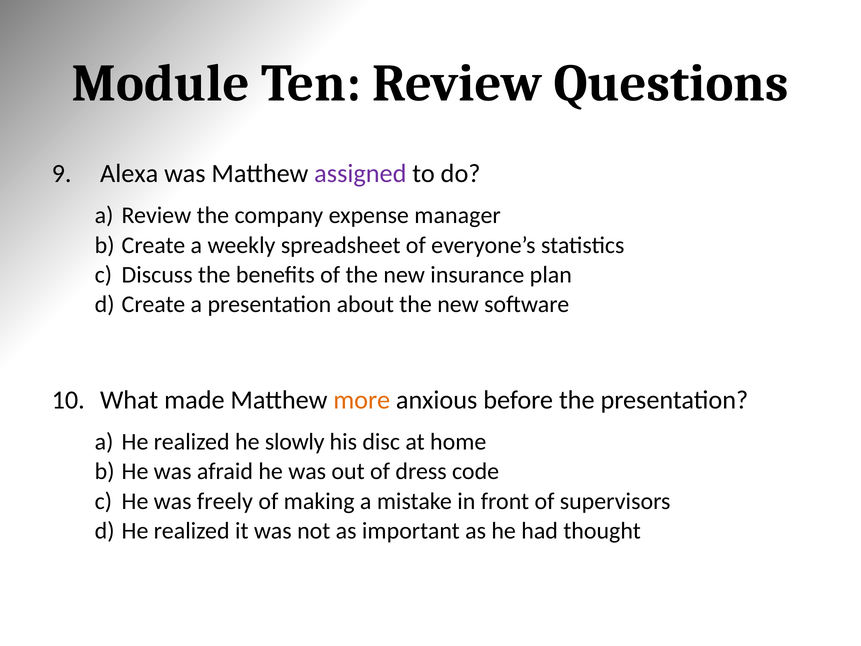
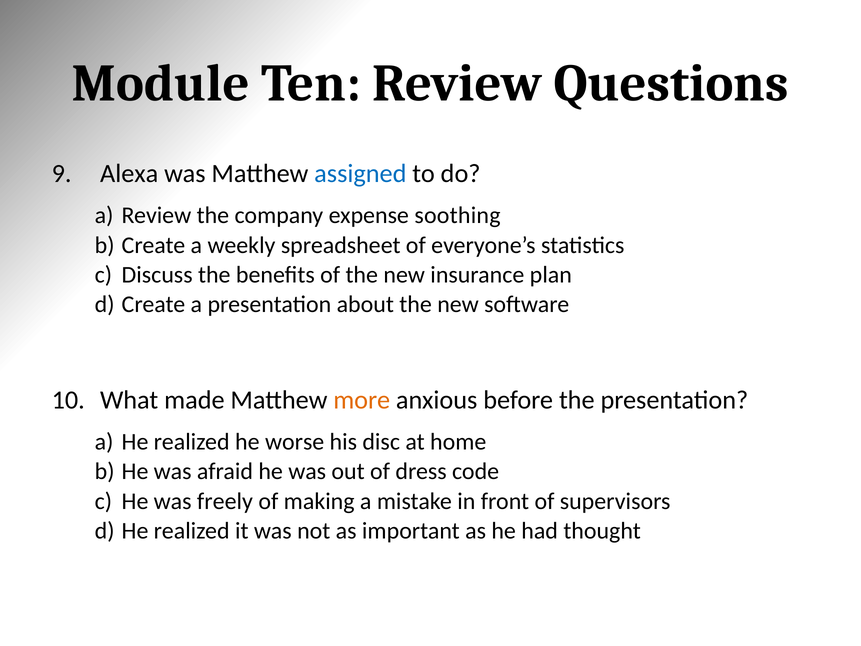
assigned colour: purple -> blue (360, 174)
manager: manager -> soothing (457, 215)
slowly: slowly -> worse (295, 442)
